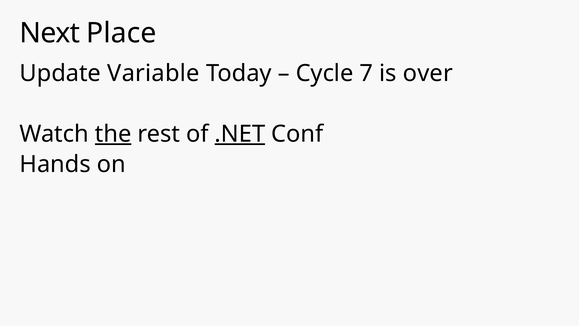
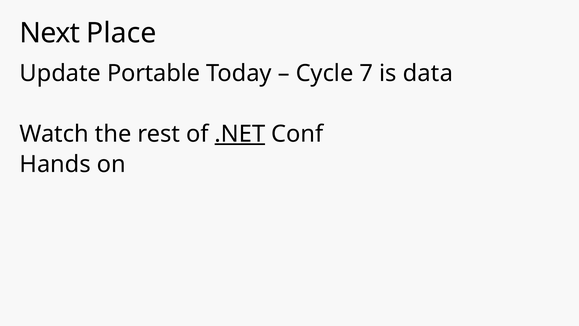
Variable: Variable -> Portable (154, 73)
over: over -> data (428, 73)
the underline: present -> none (113, 134)
